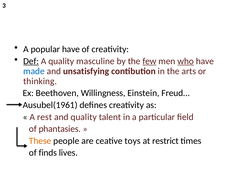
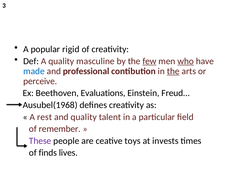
popular have: have -> rigid (71, 49)
Def underline: present -> none (31, 61)
unsatisfying: unsatisfying -> professional (86, 71)
the underline: none -> present (173, 71)
thinking: thinking -> perceive (40, 81)
Willingness: Willingness -> Evaluations (103, 93)
Ausubel(1961: Ausubel(1961 -> Ausubel(1968 (50, 105)
phantasies: phantasies -> remember (60, 129)
These colour: orange -> purple (40, 141)
restrict: restrict -> invests (165, 141)
